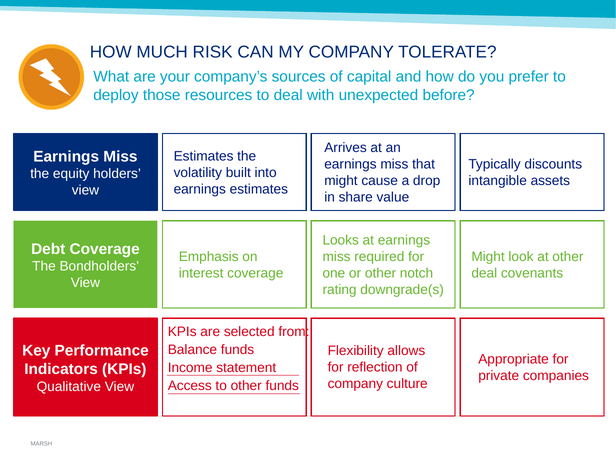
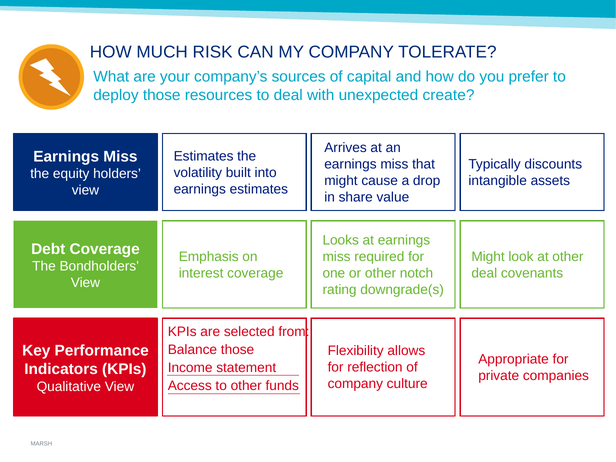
before: before -> create (449, 95)
Balance funds: funds -> those (238, 350)
